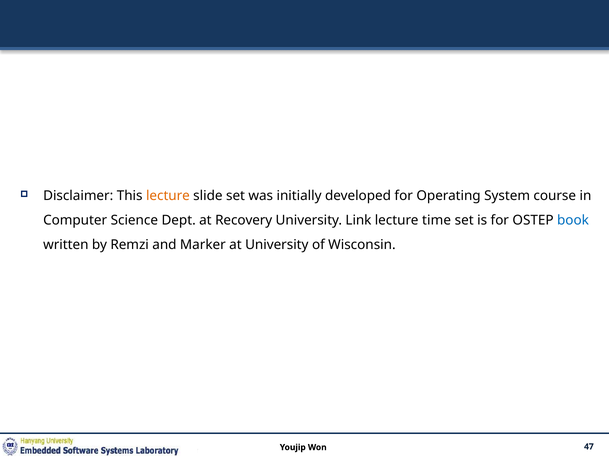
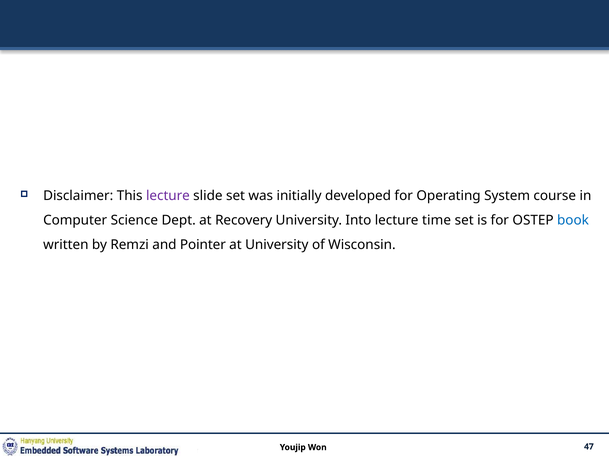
lecture colour: orange -> purple (168, 196)
Link: Link -> Into (358, 220)
Marker: Marker -> Pointer (203, 245)
